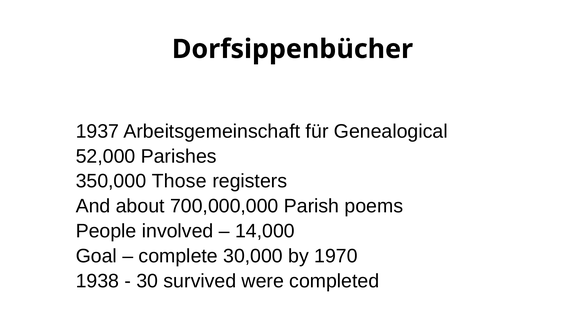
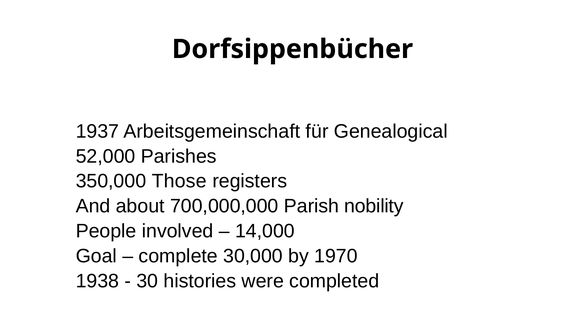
poems: poems -> nobility (374, 206)
survived: survived -> histories (200, 281)
